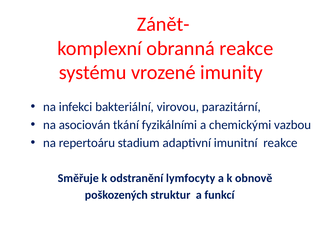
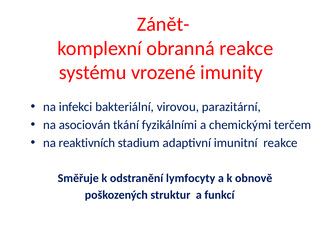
vazbou: vazbou -> terčem (293, 125)
repertoáru: repertoáru -> reaktivních (87, 143)
